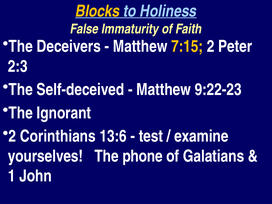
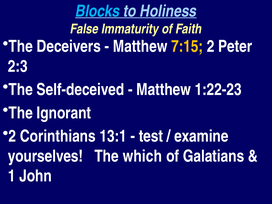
Blocks colour: yellow -> light blue (97, 11)
9:22-23: 9:22-23 -> 1:22-23 (218, 90)
13:6: 13:6 -> 13:1 (113, 136)
phone: phone -> which (142, 156)
